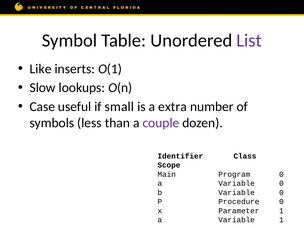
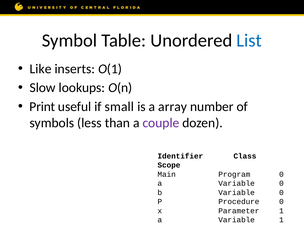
List colour: purple -> blue (249, 41)
Case: Case -> Print (42, 107)
extra: extra -> array (173, 107)
